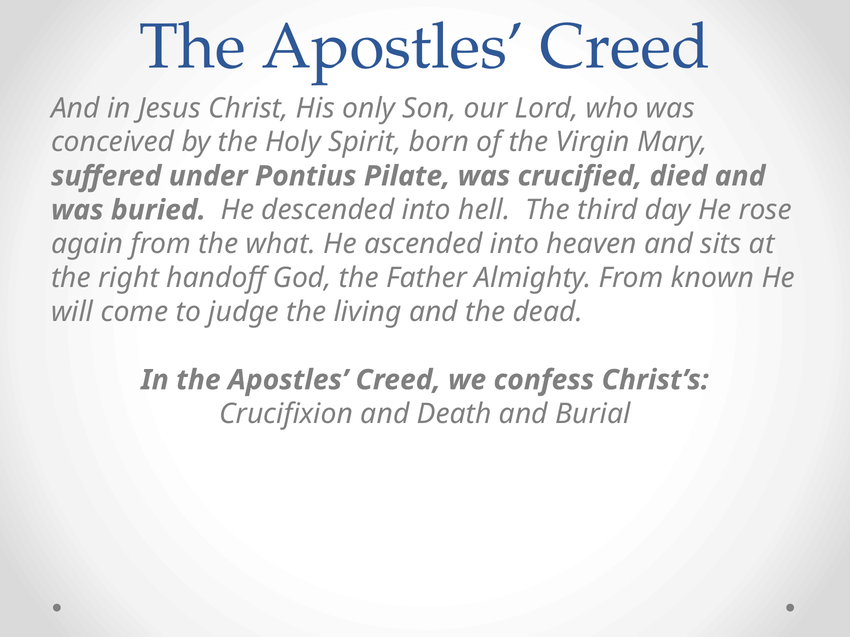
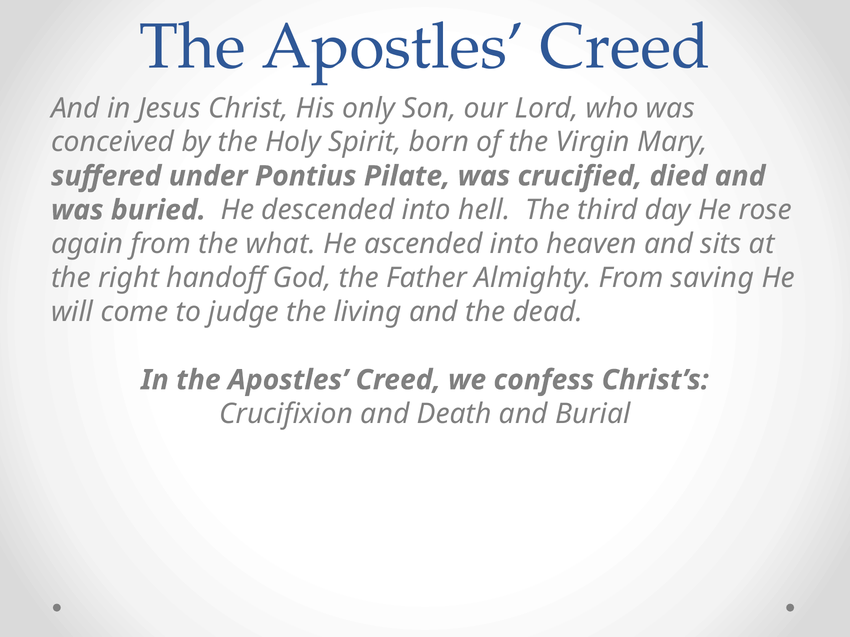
known: known -> saving (712, 278)
